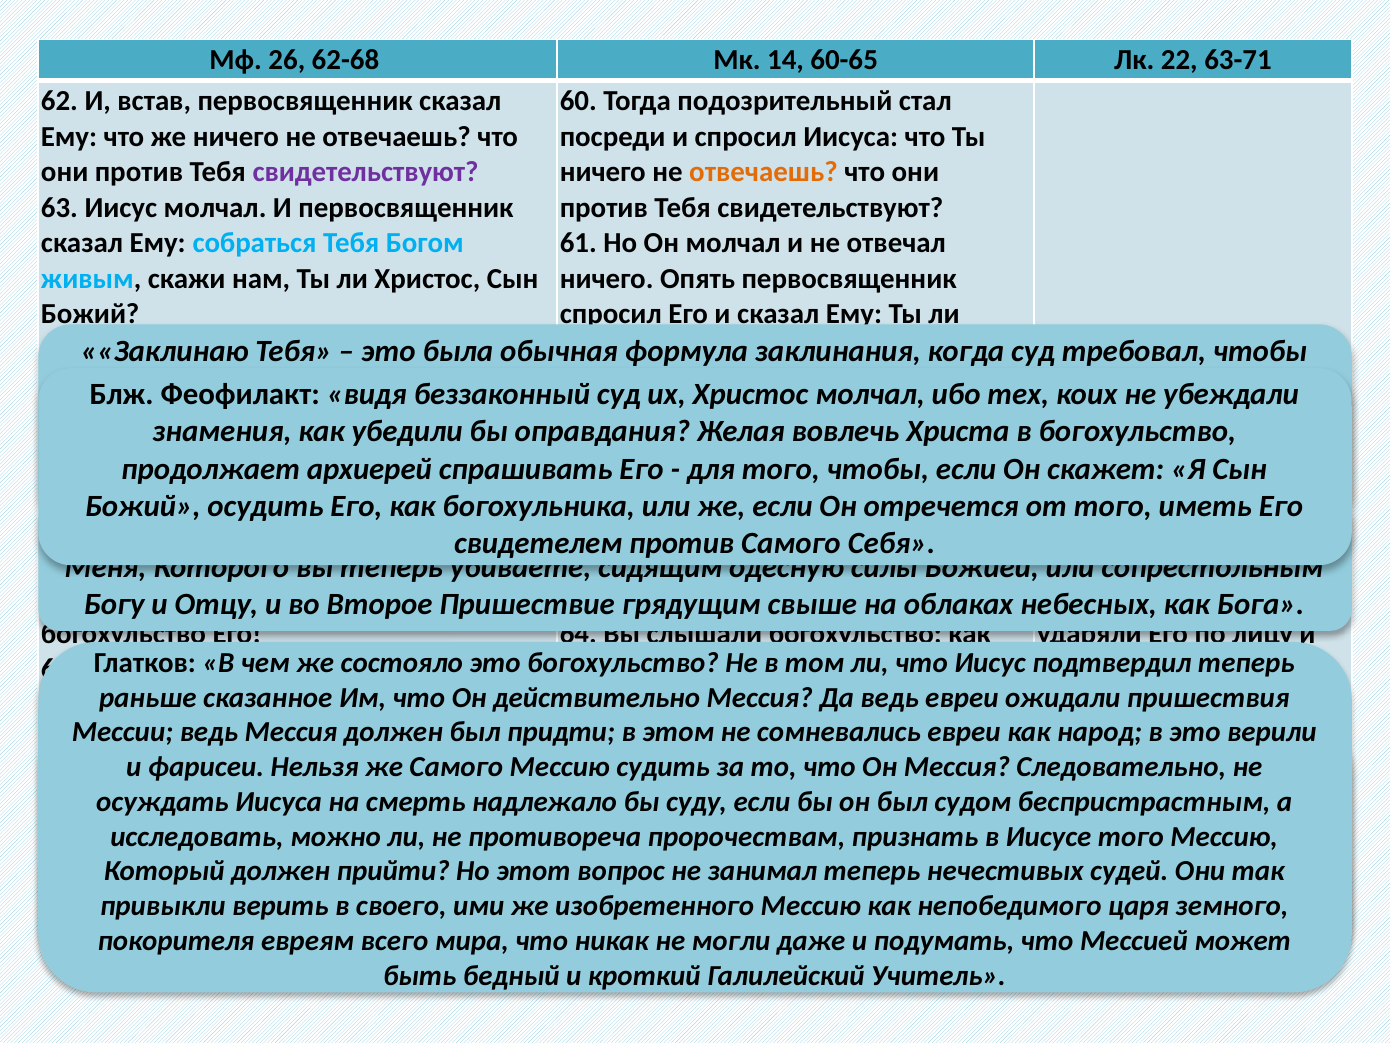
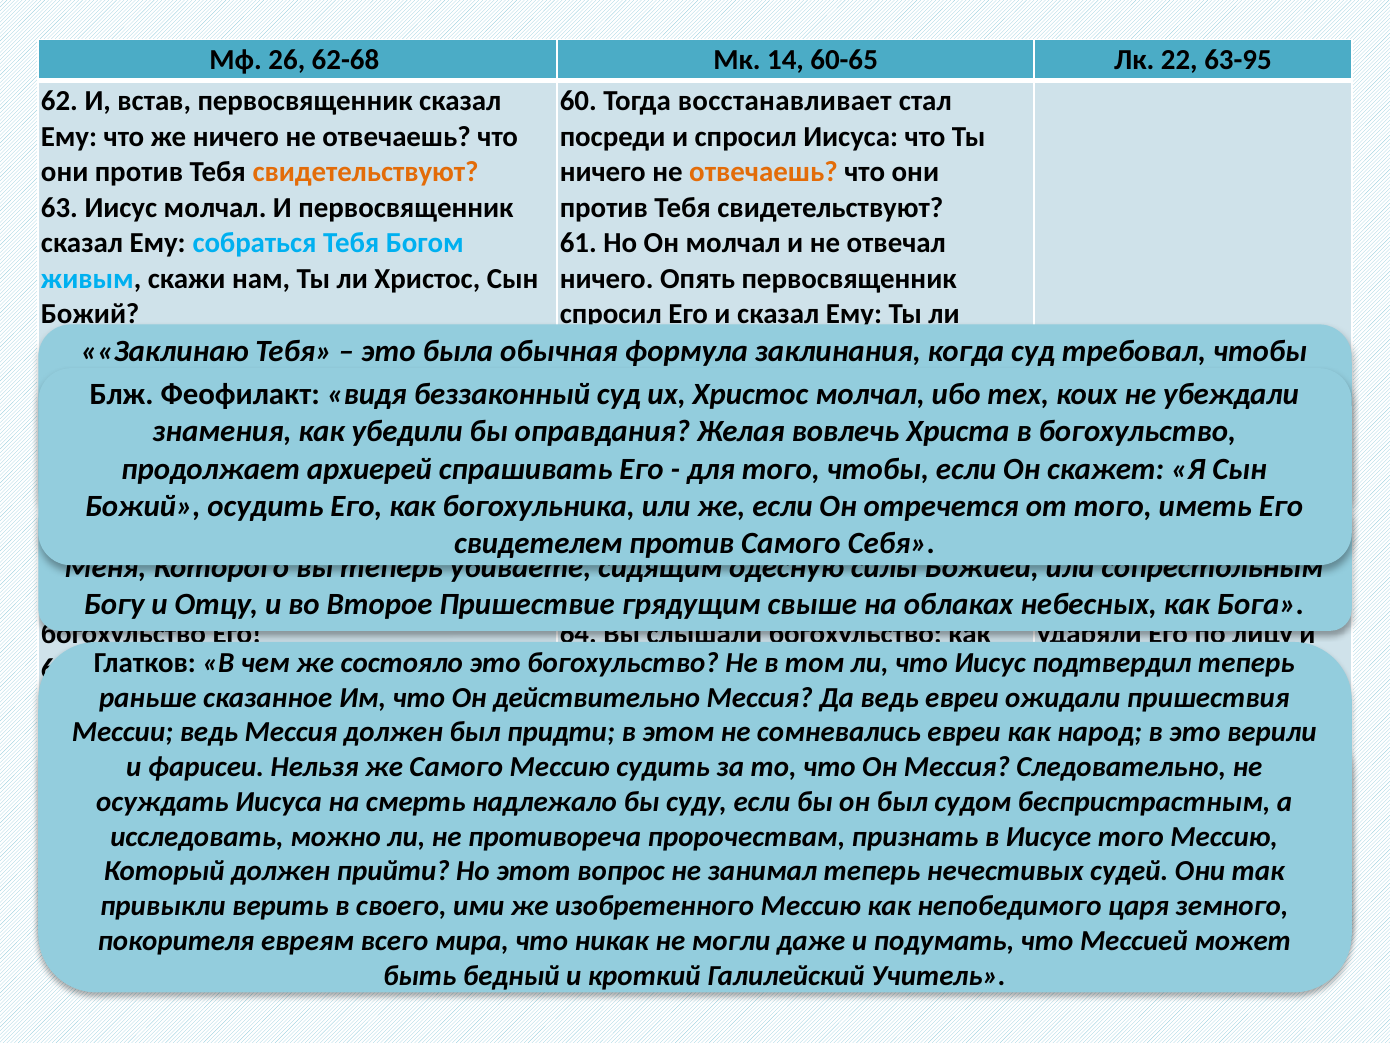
63-71: 63-71 -> 63-95 (1238, 60)
подозрительный: подозрительный -> восстанавливает (785, 101)
свидетельствуют colour: purple -> orange (365, 172)
